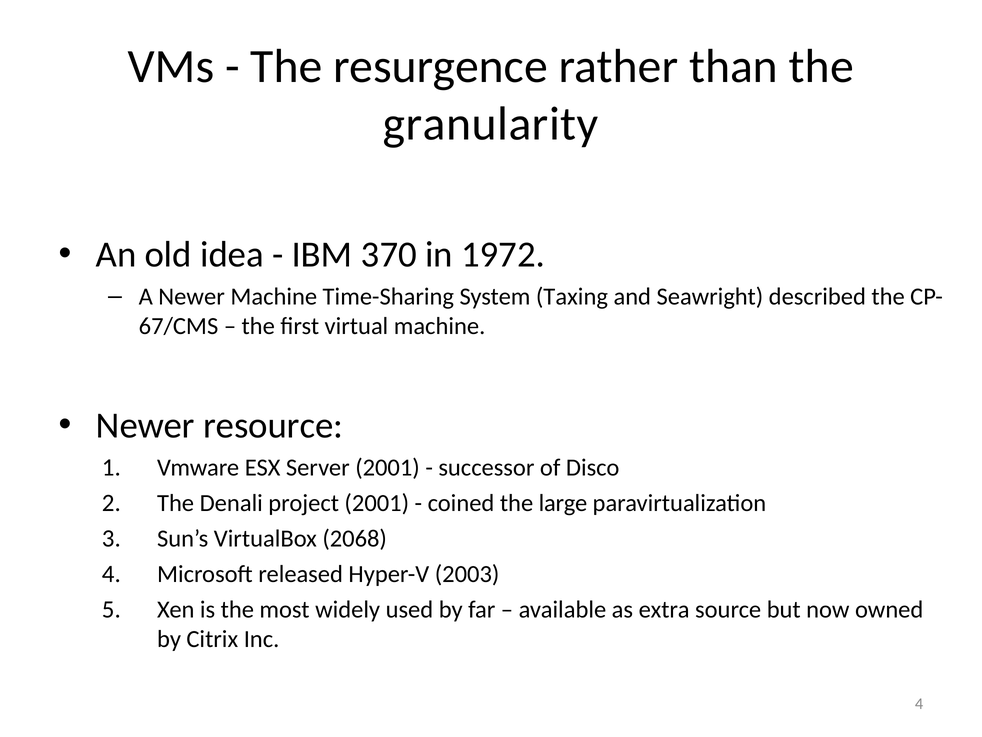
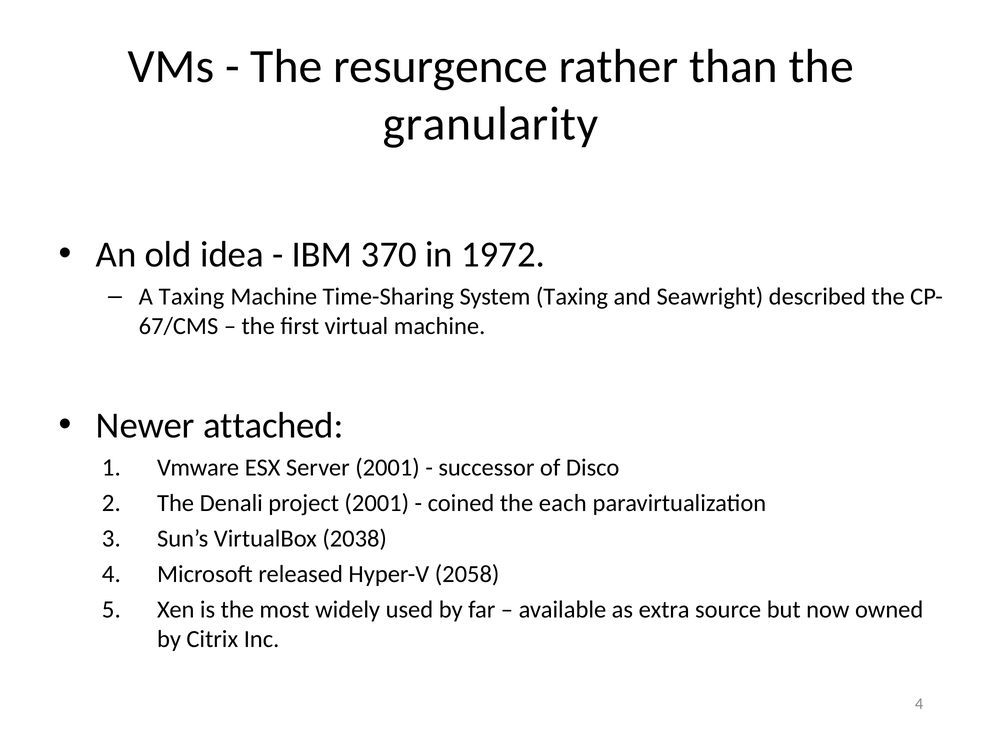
A Newer: Newer -> Taxing (191, 296)
resource: resource -> attached (273, 425)
large: large -> each (563, 503)
2068: 2068 -> 2038 (355, 538)
2003: 2003 -> 2058 (467, 574)
